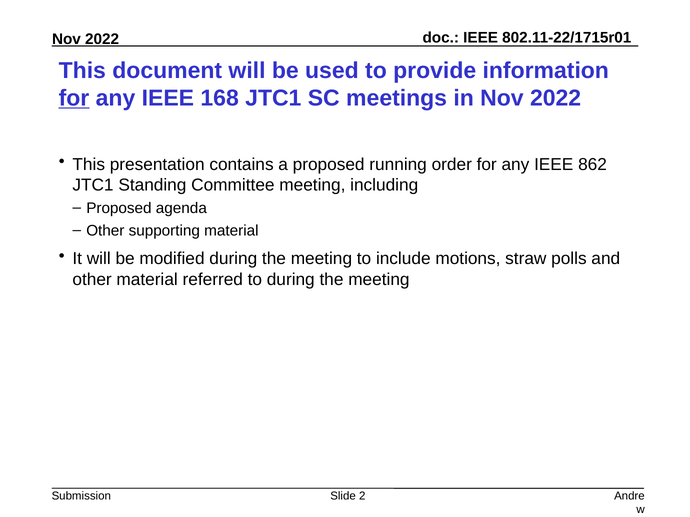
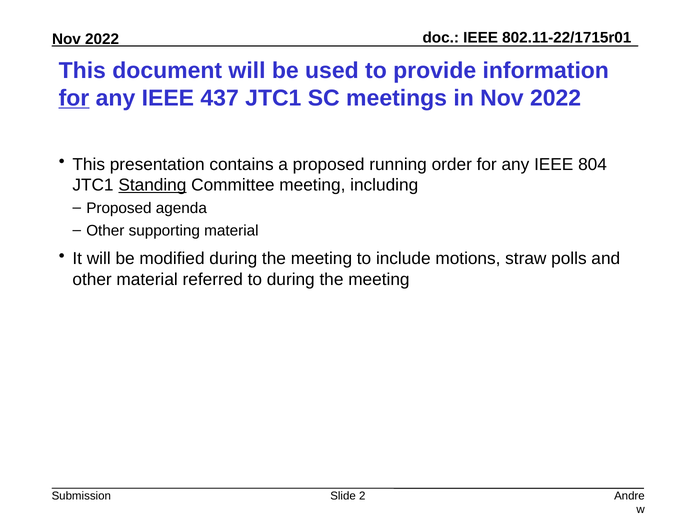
168: 168 -> 437 (220, 98)
862: 862 -> 804 (593, 165)
Standing underline: none -> present (152, 185)
